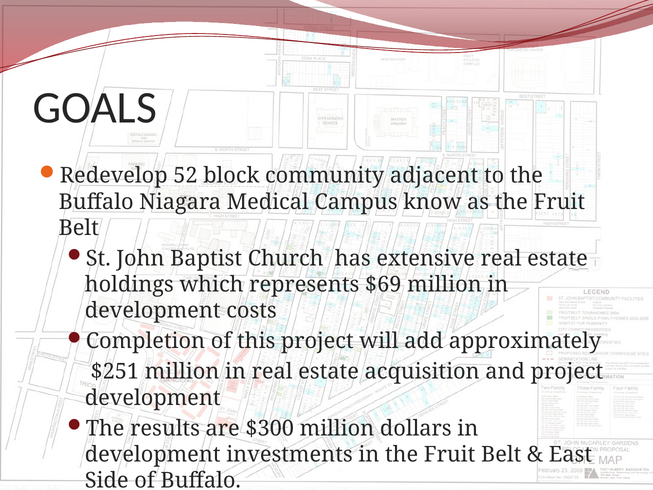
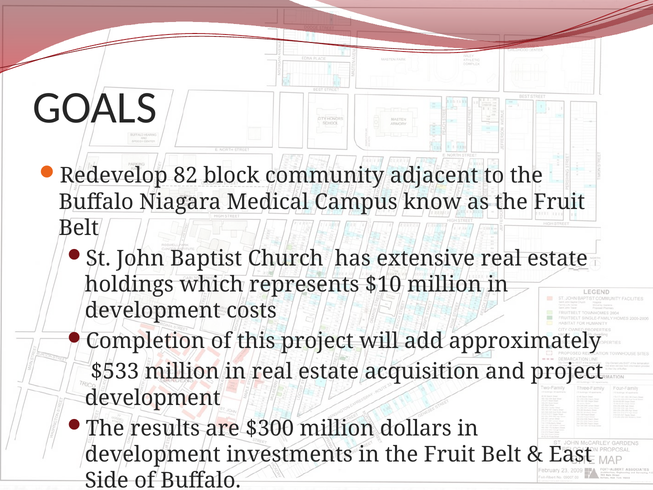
52: 52 -> 82 (185, 176)
$69: $69 -> $10 (383, 284)
$251: $251 -> $533 (115, 372)
